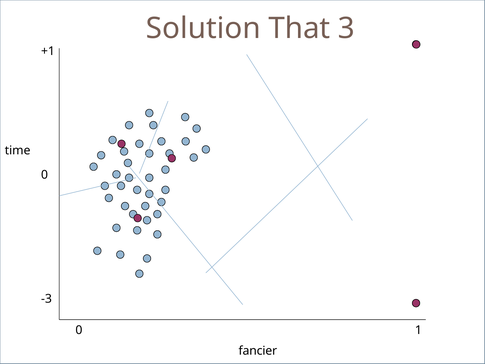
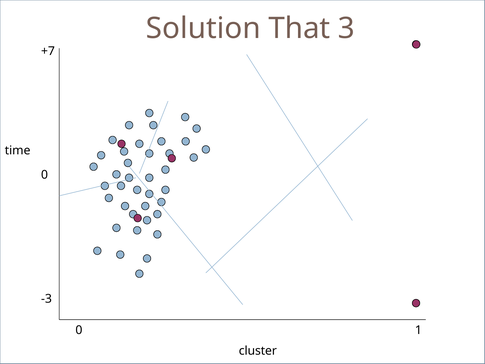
+1: +1 -> +7 (48, 51)
fancier: fancier -> cluster (258, 350)
